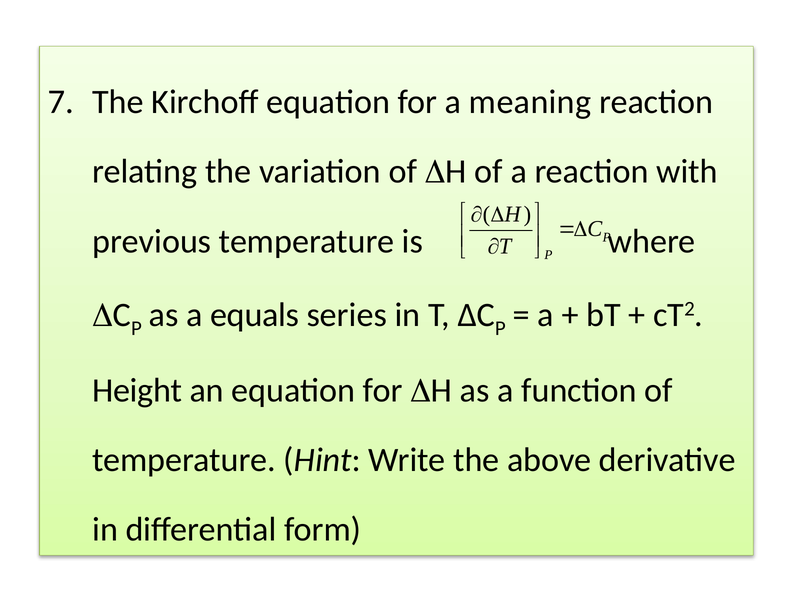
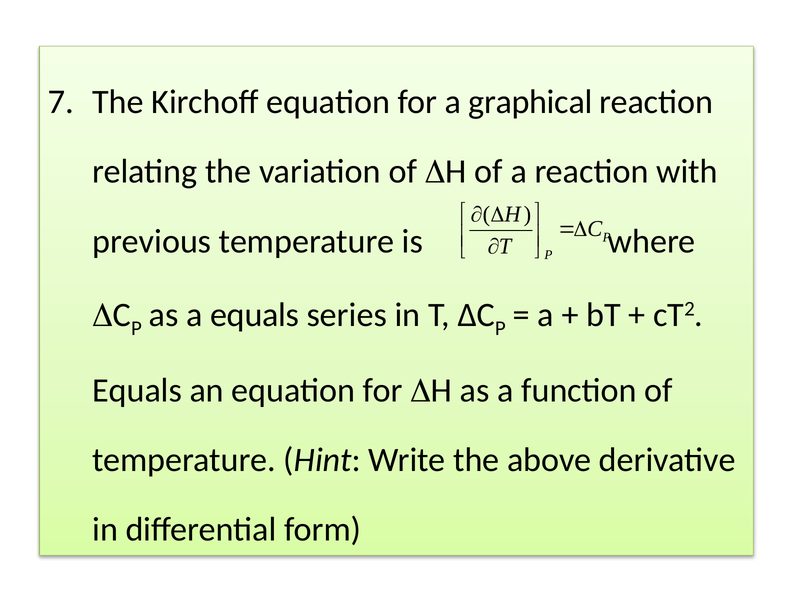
meaning: meaning -> graphical (530, 102)
Height: Height -> Equals (137, 390)
